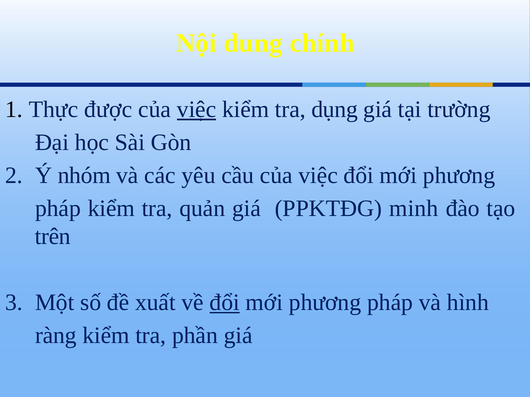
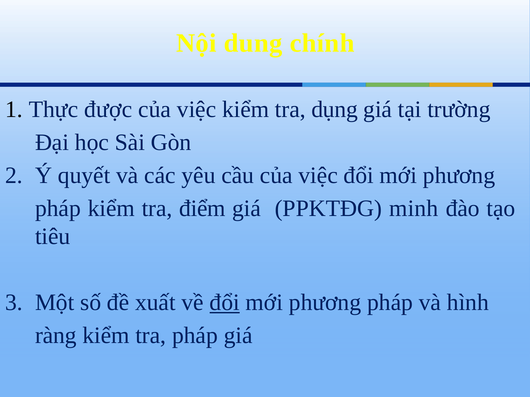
việc underline: present -> none (197, 110)
nhóm: nhóm -> quyết (84, 176)
quản: quản -> điểm (202, 209)
trên: trên -> tiêu (53, 237)
tra phần: phần -> pháp (195, 336)
